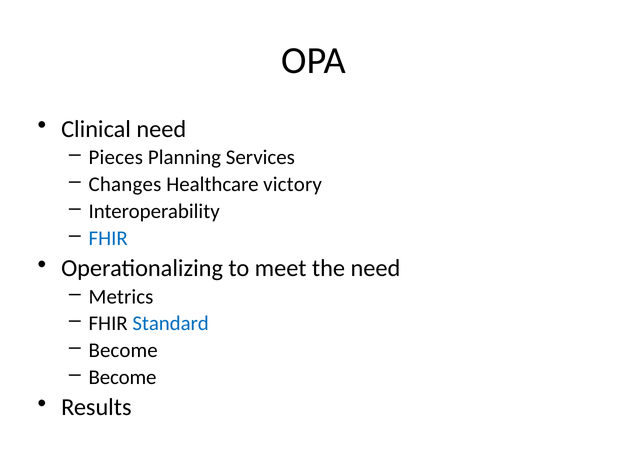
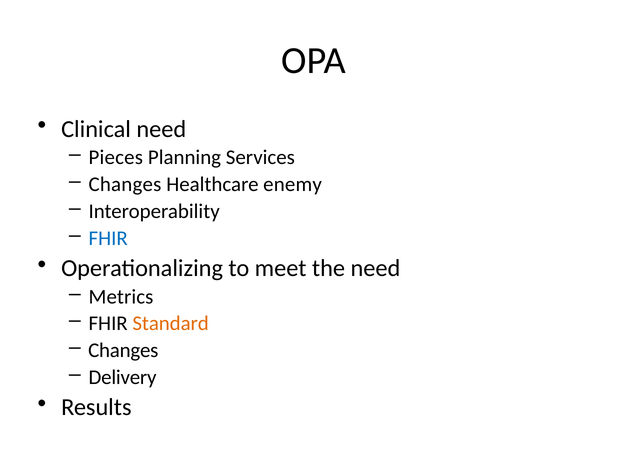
victory: victory -> enemy (293, 185)
Standard colour: blue -> orange (171, 324)
Become: Become -> Changes (123, 351)
Become: Become -> Delivery (123, 378)
